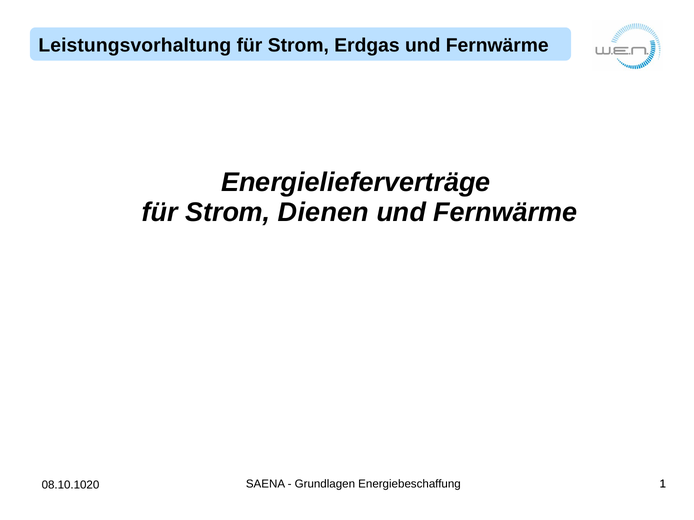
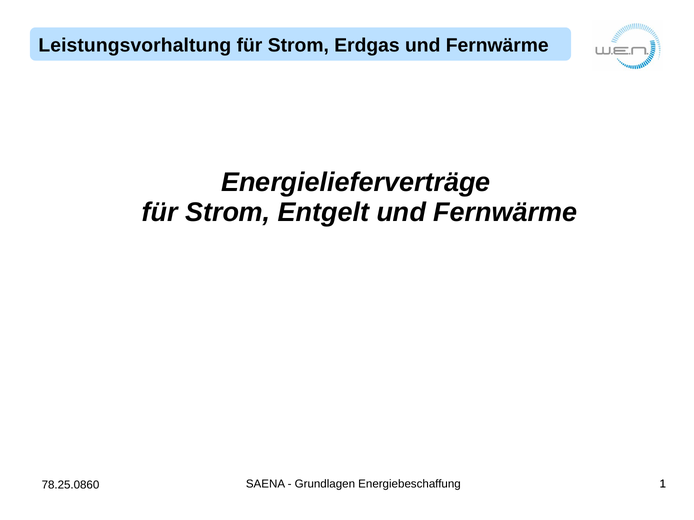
Dienen: Dienen -> Entgelt (323, 213)
08.10.1020: 08.10.1020 -> 78.25.0860 (70, 485)
